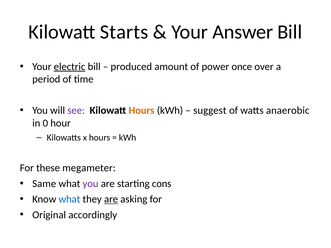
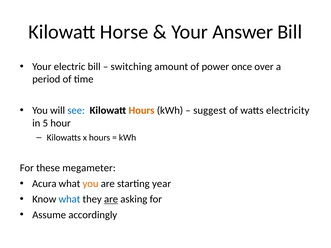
Starts: Starts -> Horse (124, 32)
electric underline: present -> none (70, 67)
produced: produced -> switching (131, 67)
see colour: purple -> blue (76, 111)
anaerobic: anaerobic -> electricity (288, 111)
0: 0 -> 5 (45, 123)
Same: Same -> Acura (44, 184)
you colour: purple -> orange (91, 184)
cons: cons -> year (162, 184)
Original: Original -> Assume (49, 215)
